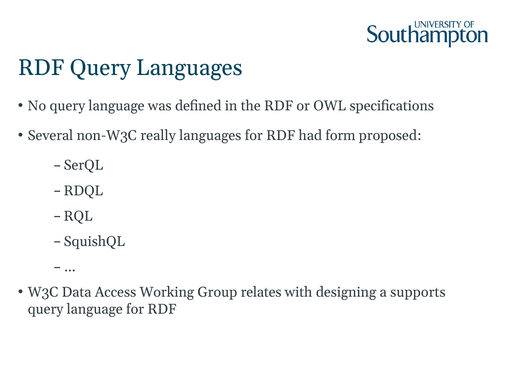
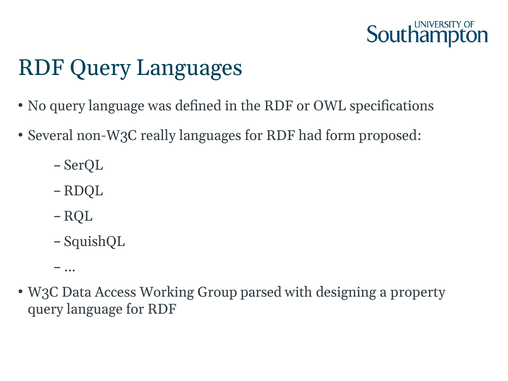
relates: relates -> parsed (261, 292)
supports: supports -> property (418, 292)
